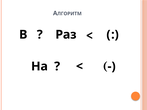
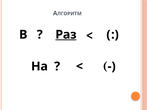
Раз underline: none -> present (66, 35)
